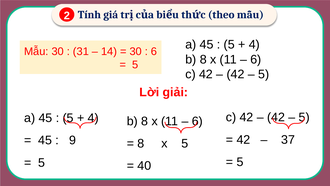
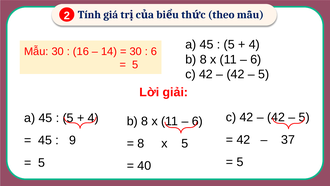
31: 31 -> 16 (81, 51)
